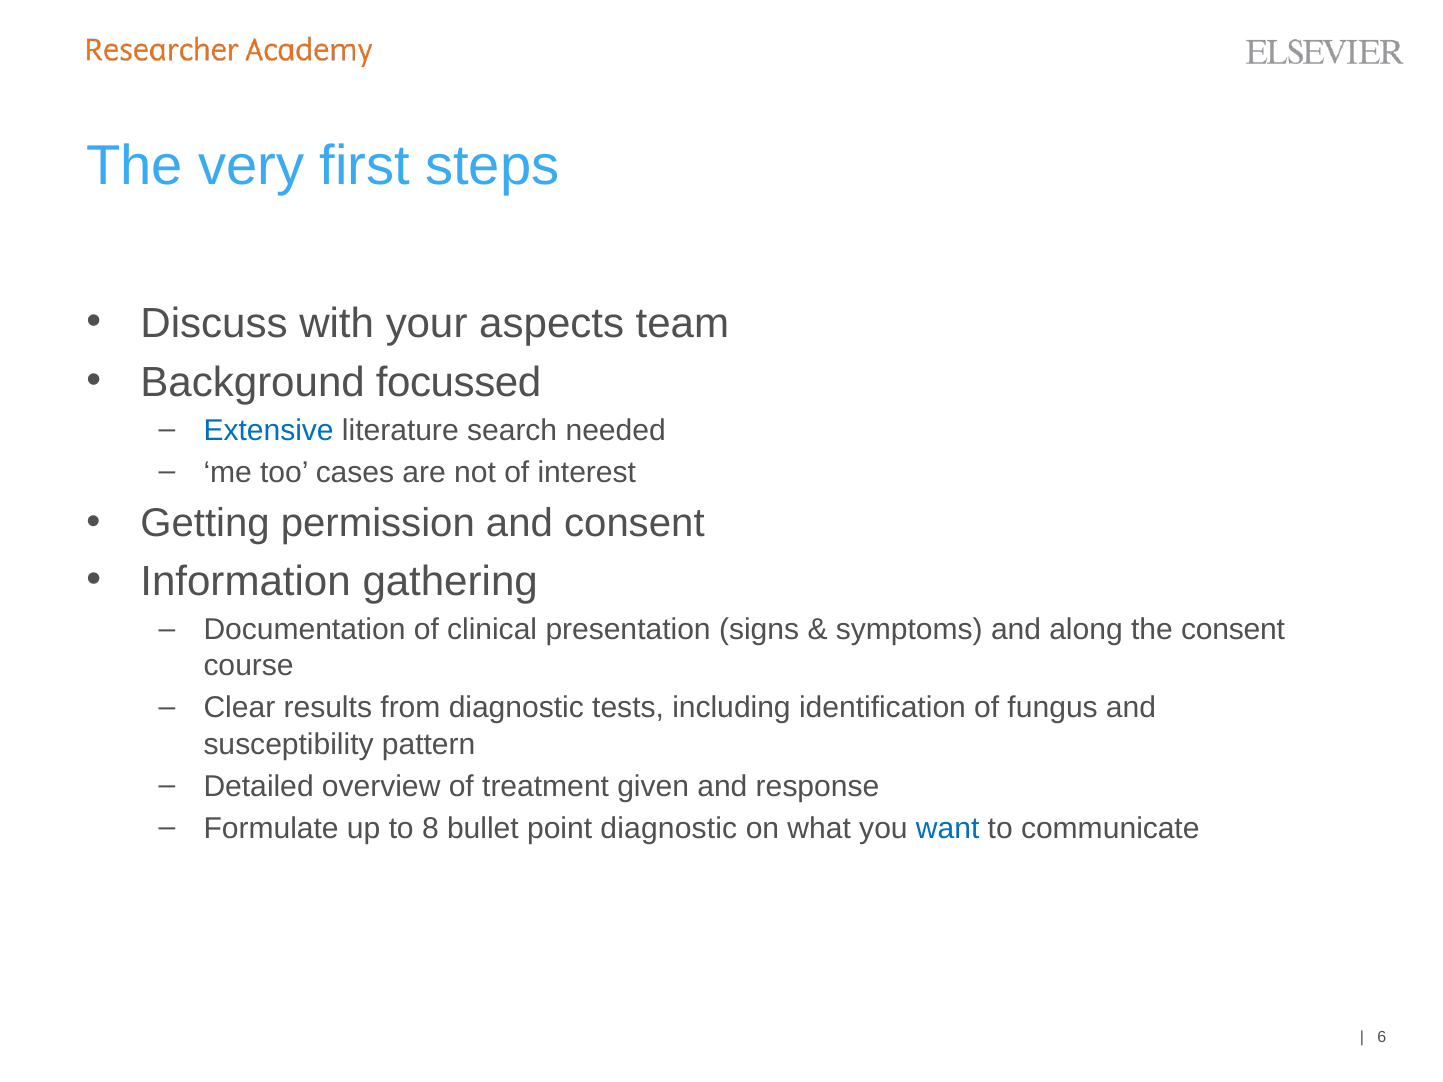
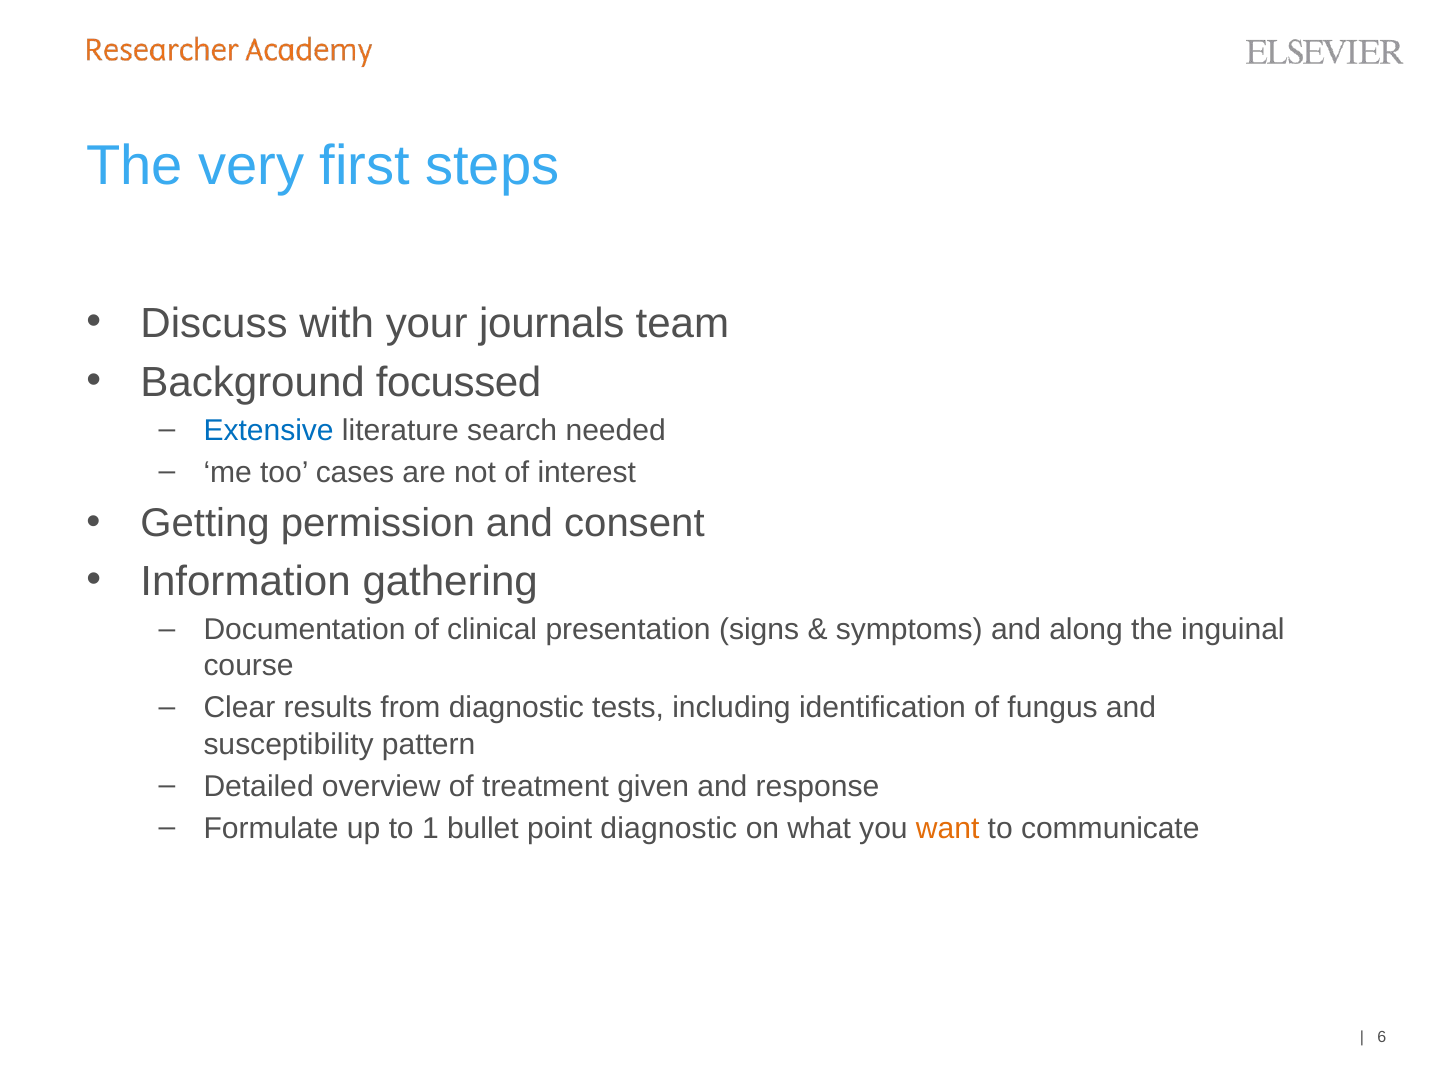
aspects: aspects -> journals (552, 323)
the consent: consent -> inguinal (1233, 630)
8: 8 -> 1 (430, 828)
want colour: blue -> orange (948, 828)
